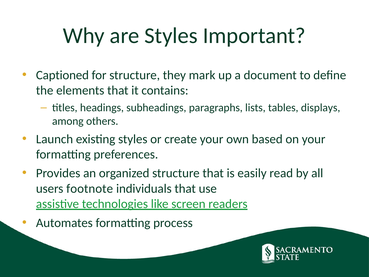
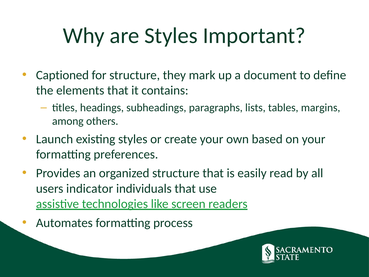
displays: displays -> margins (321, 108)
footnote: footnote -> indicator (90, 188)
